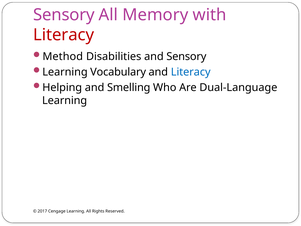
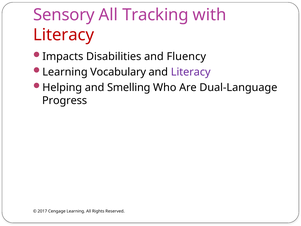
Memory: Memory -> Tracking (155, 15)
Method: Method -> Impacts (63, 56)
and Sensory: Sensory -> Fluency (186, 56)
Literacy colour: blue -> purple (191, 72)
Learning: Learning -> Progress (65, 100)
